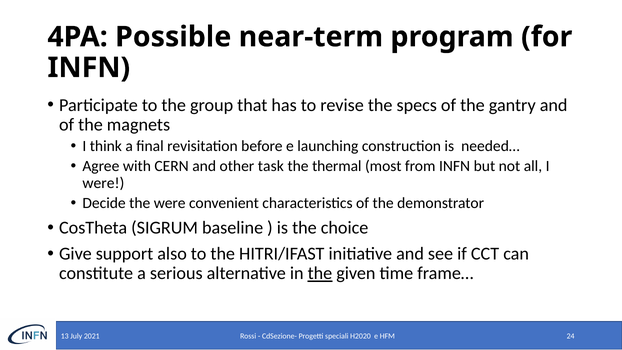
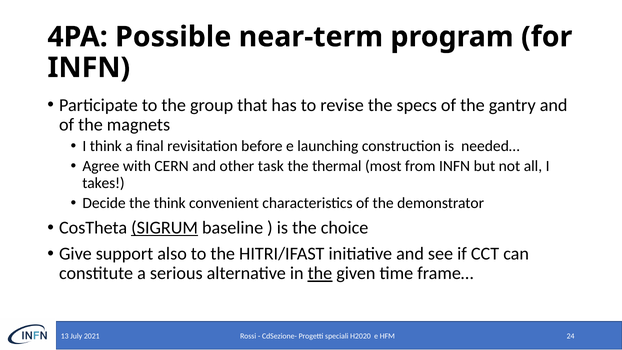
were: were -> takes (103, 183)
the were: were -> think (170, 203)
SIGRUM underline: none -> present (165, 228)
